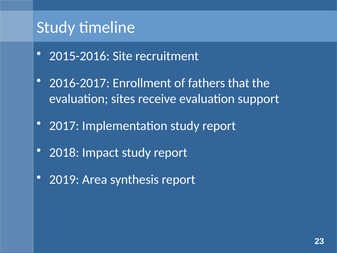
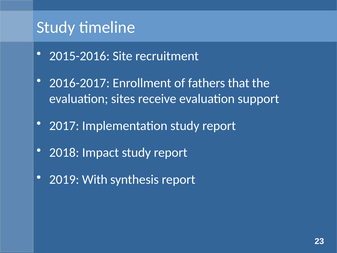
Area: Area -> With (95, 179)
